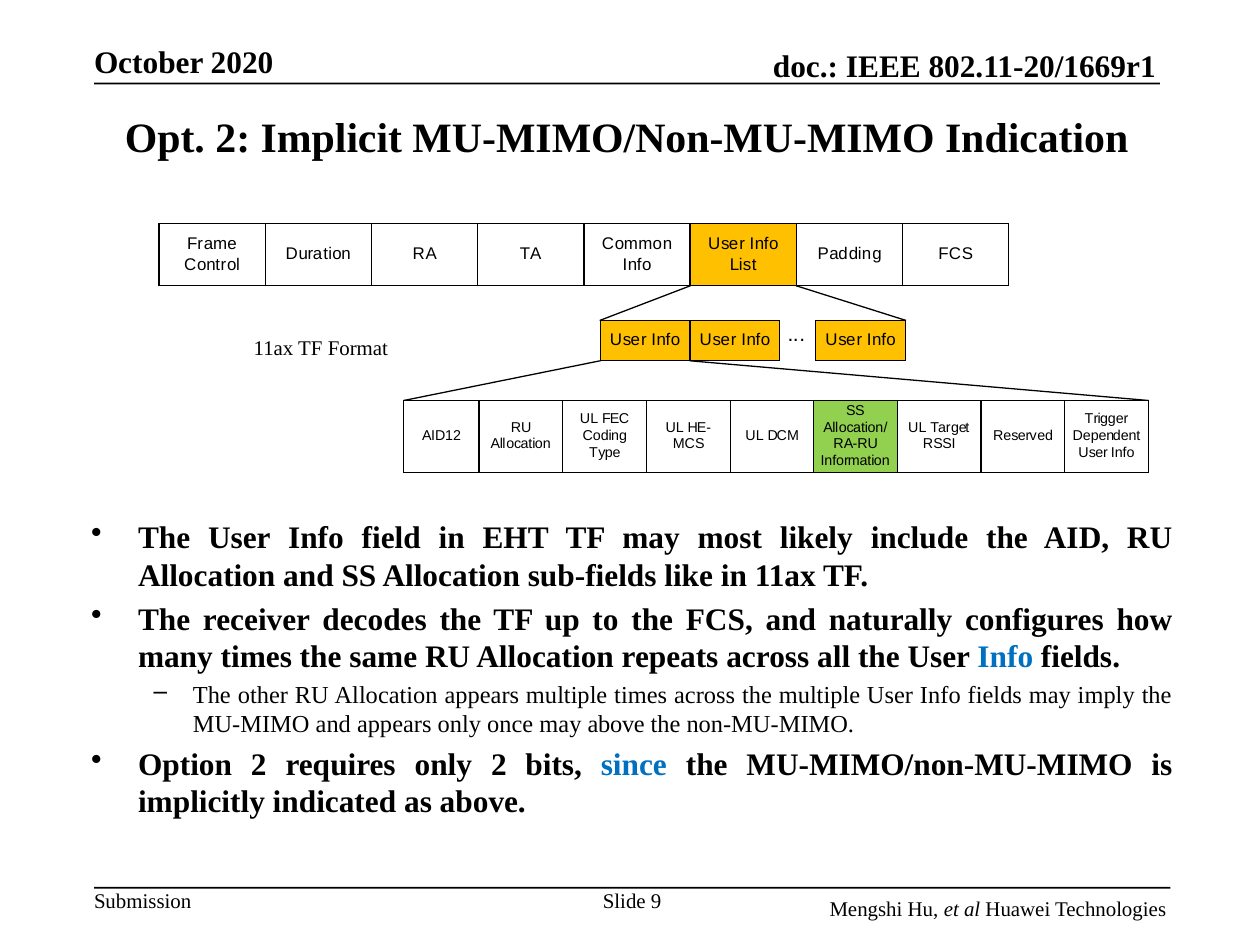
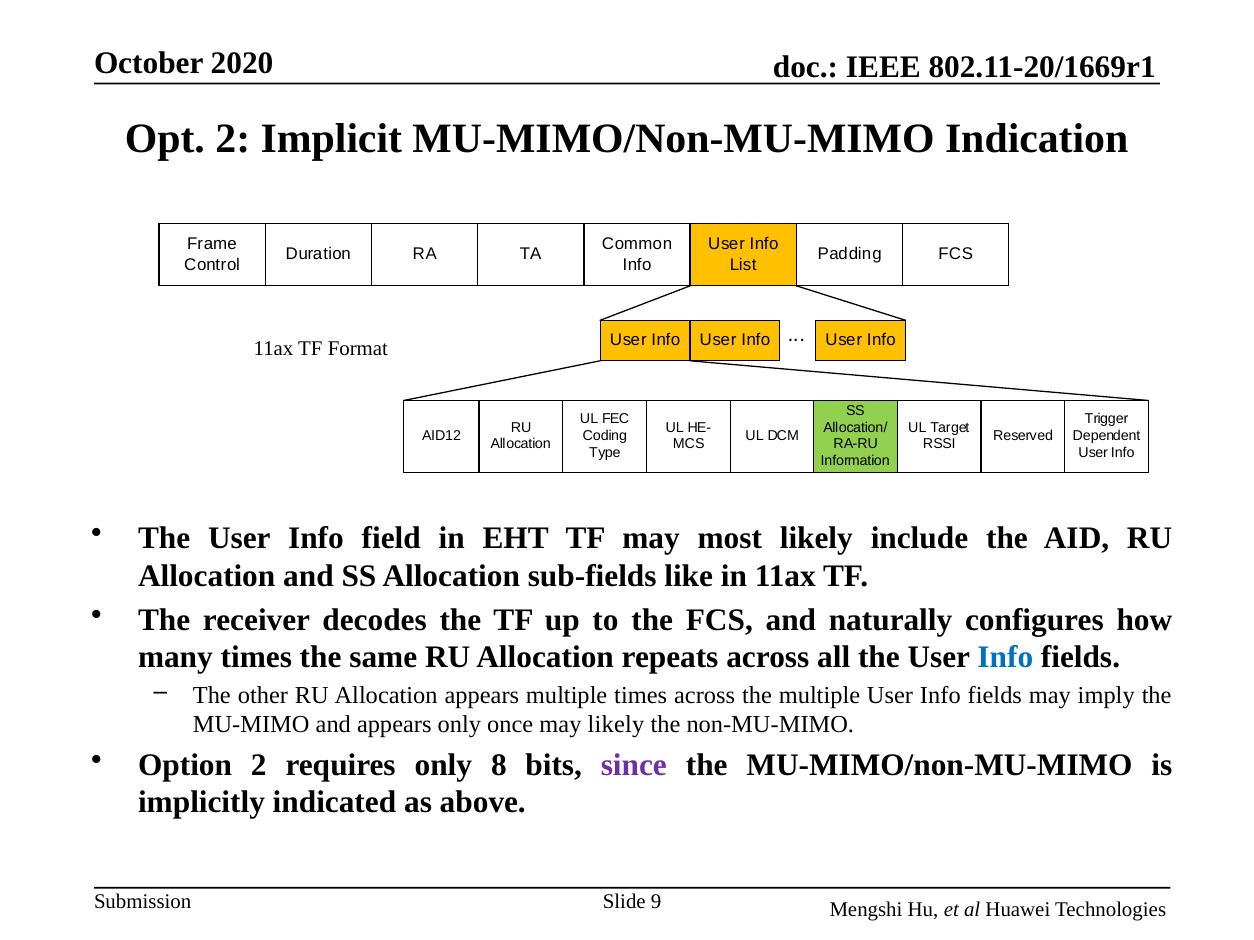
may above: above -> likely (616, 725)
only 2: 2 -> 8 (499, 765)
since colour: blue -> purple (634, 765)
